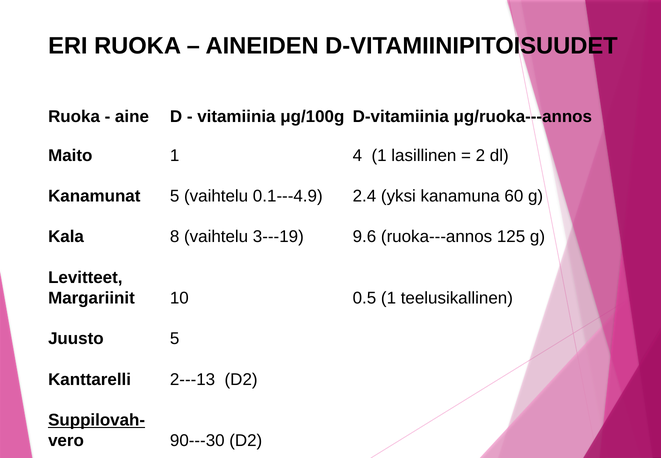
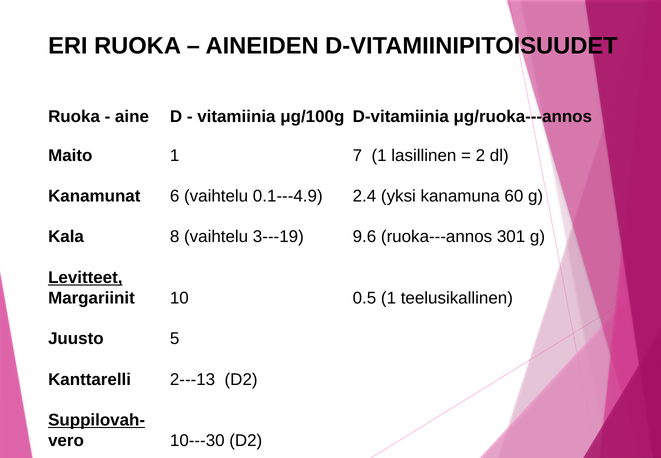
4: 4 -> 7 (357, 155)
Kanamunat 5: 5 -> 6 (175, 196)
125: 125 -> 301 (511, 237)
Levitteet underline: none -> present (85, 277)
90--‐30: 90--‐30 -> 10--‐30 (197, 440)
